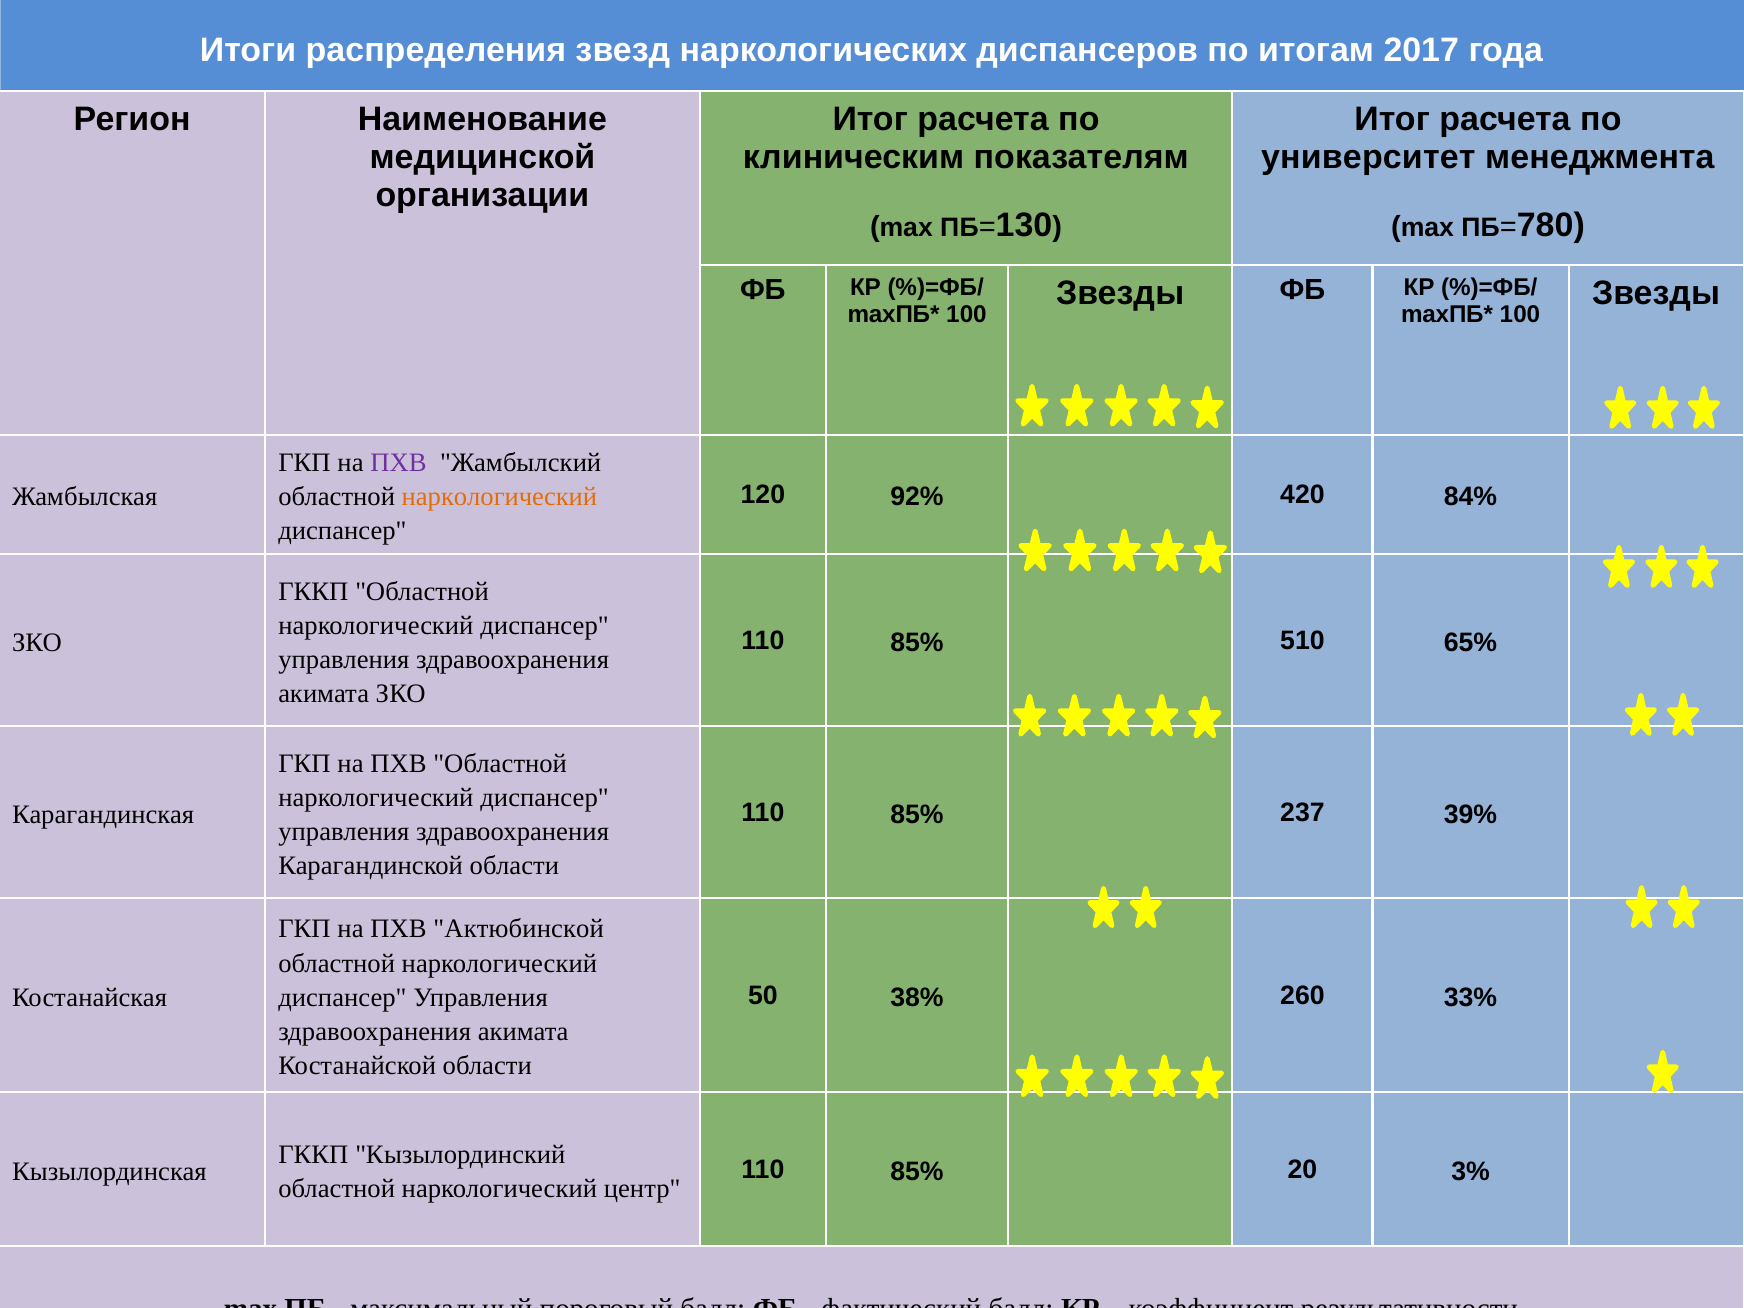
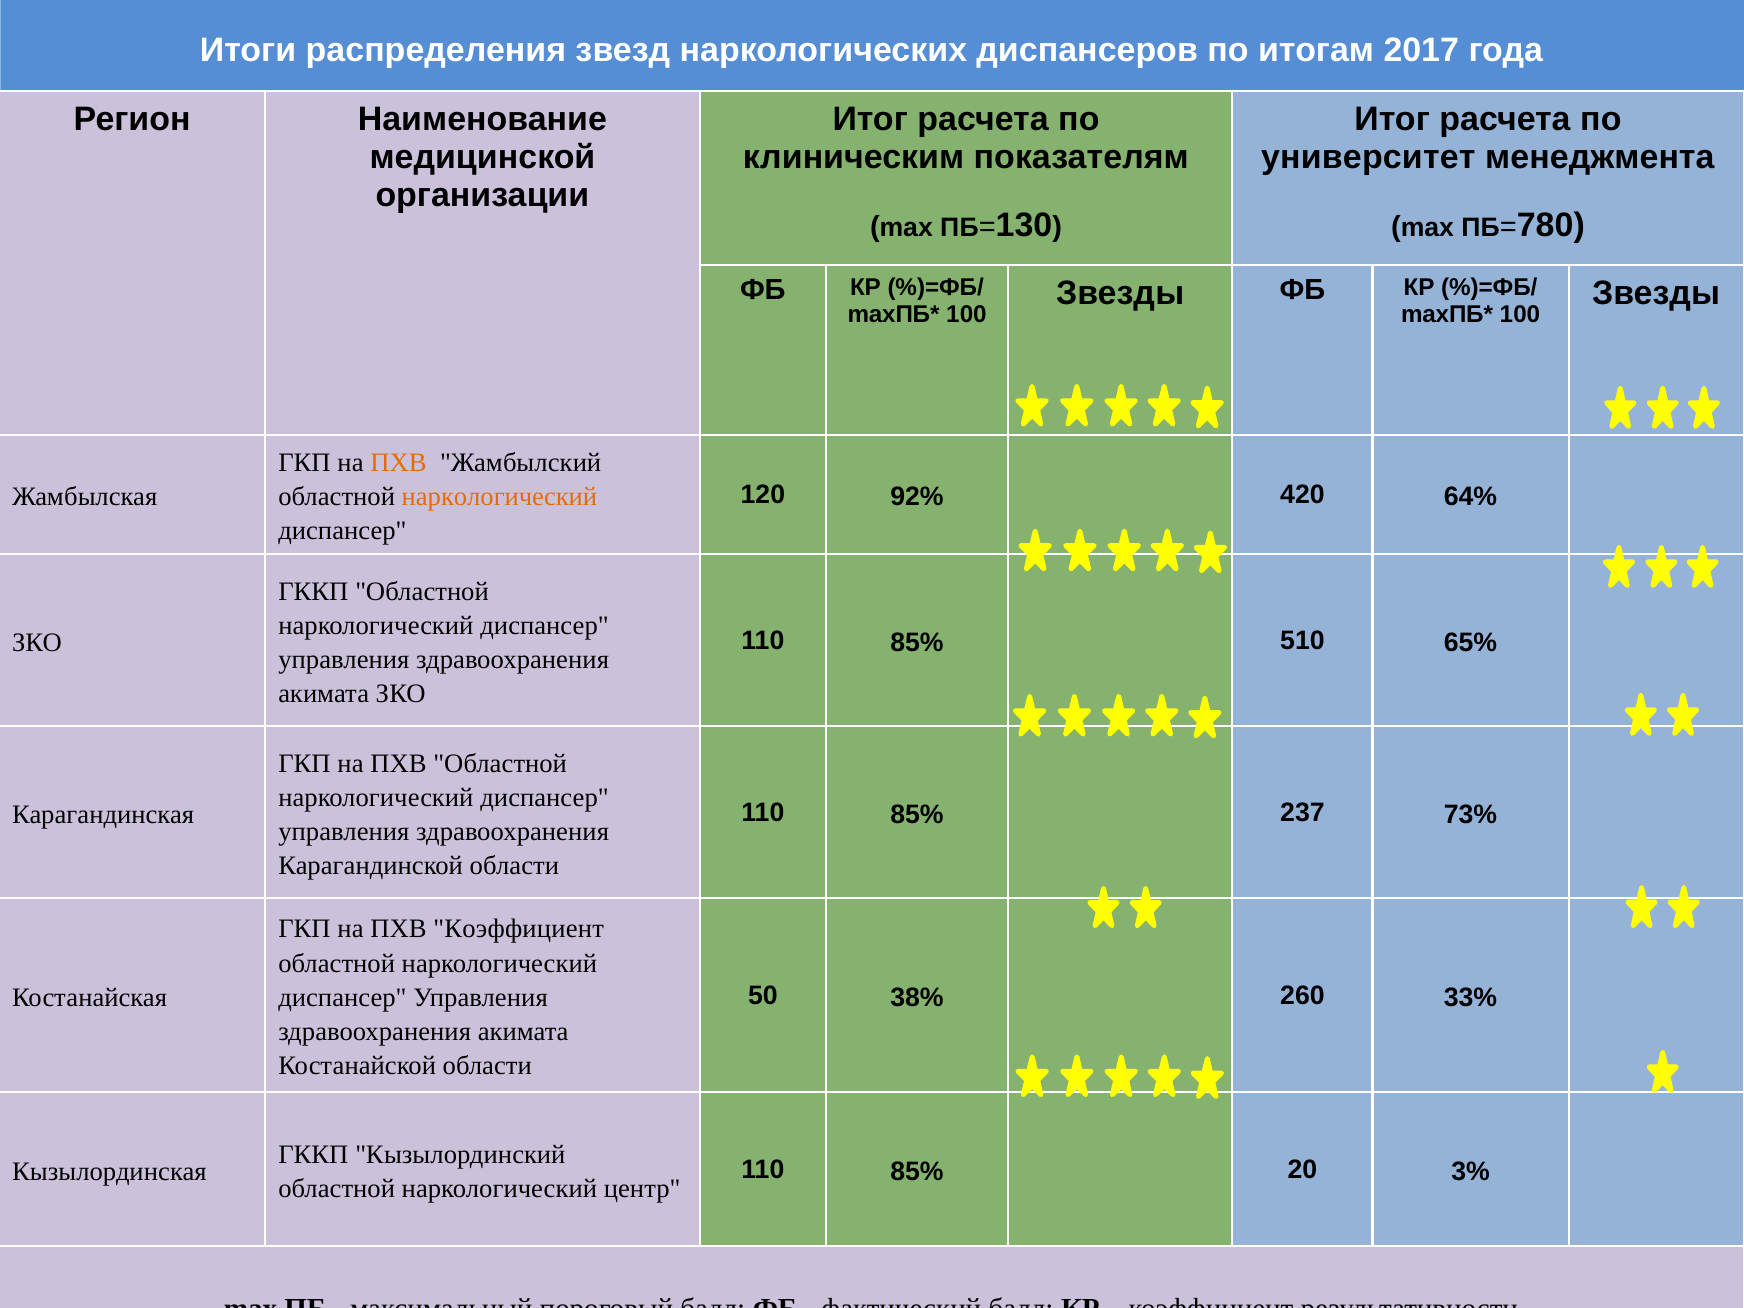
ПХВ colour: purple -> orange (398, 463)
84%: 84% -> 64% (1470, 497)
39%: 39% -> 73% (1470, 815)
ПХВ Актюбинской: Актюбинской -> Коэффициент (519, 929)
